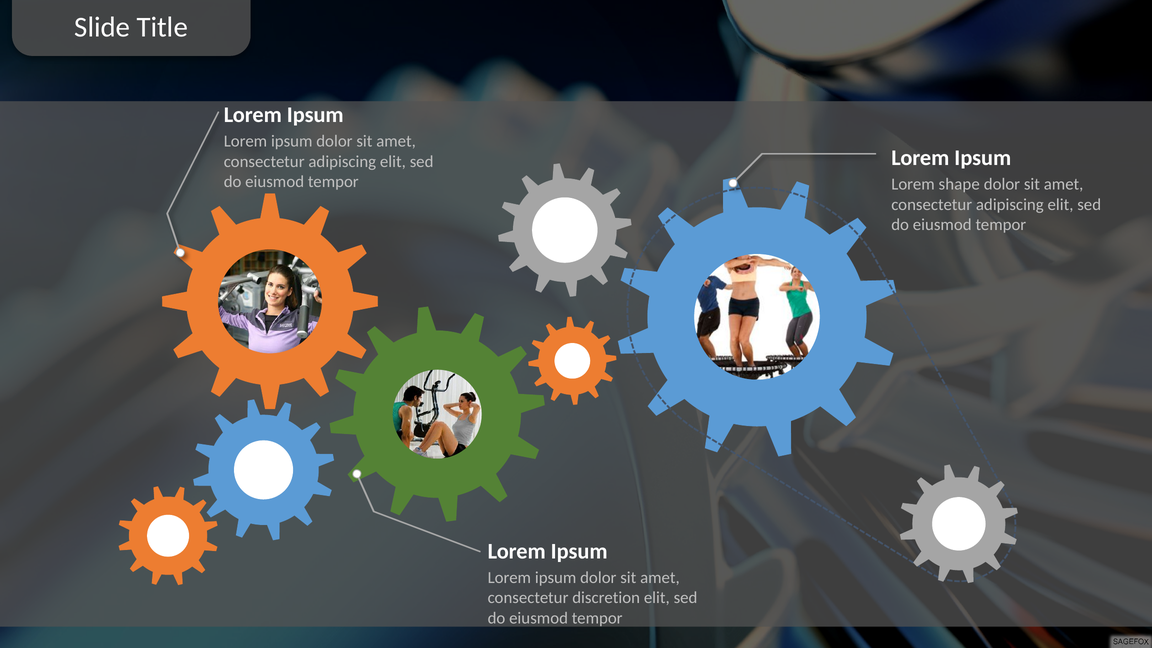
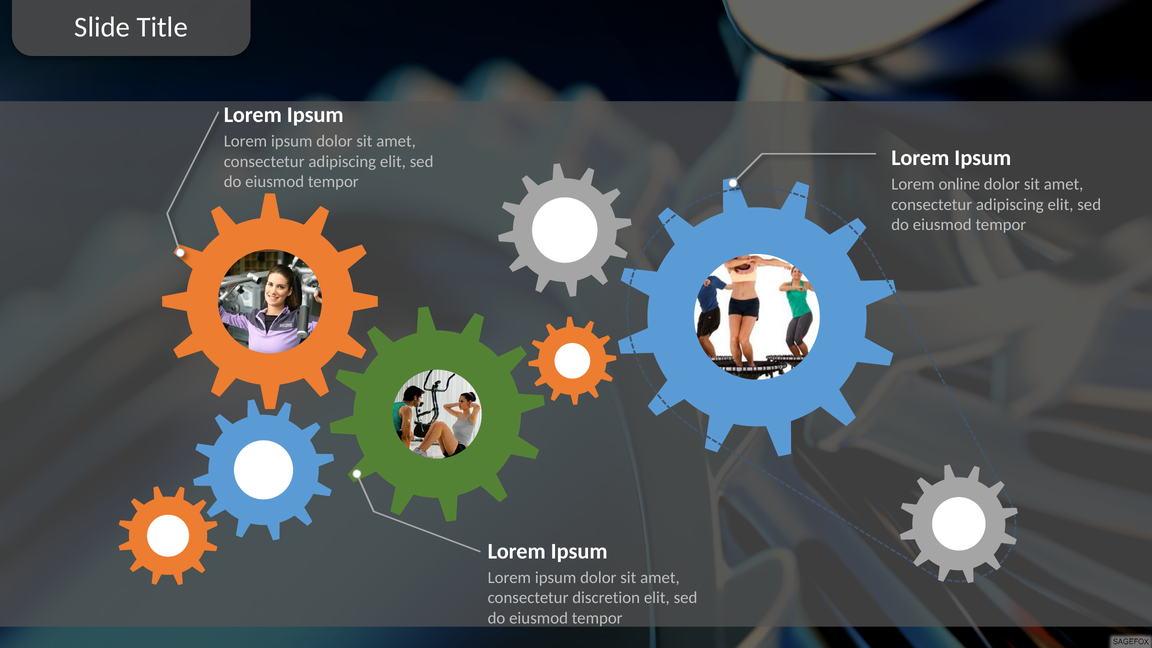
shape: shape -> online (959, 184)
